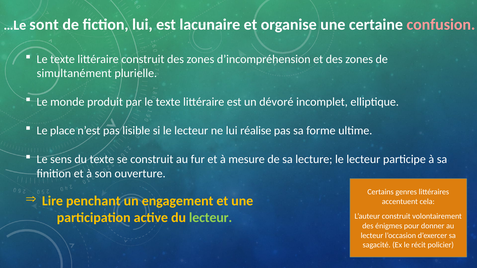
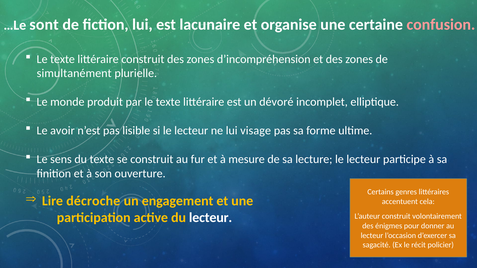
place: place -> avoir (62, 131)
réalise: réalise -> visage (256, 131)
penchant: penchant -> décroche (93, 201)
lecteur colour: light green -> white (211, 218)
